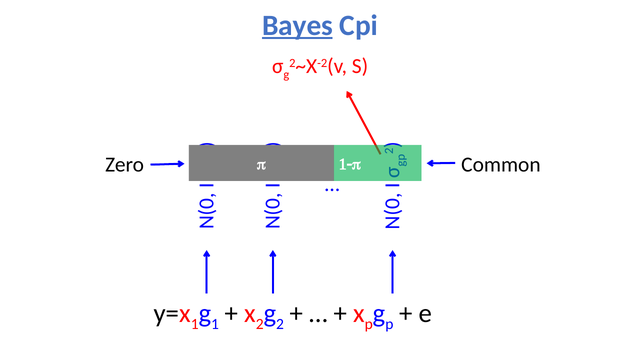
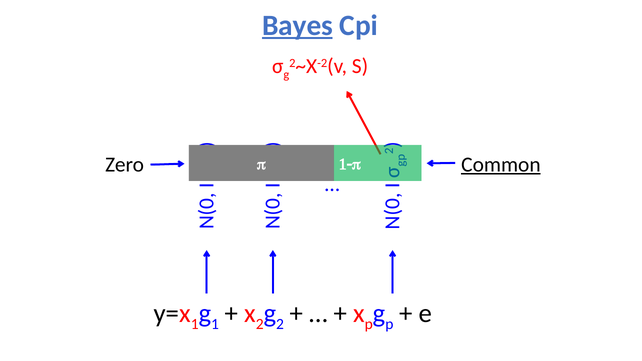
Common underline: none -> present (501, 165)
